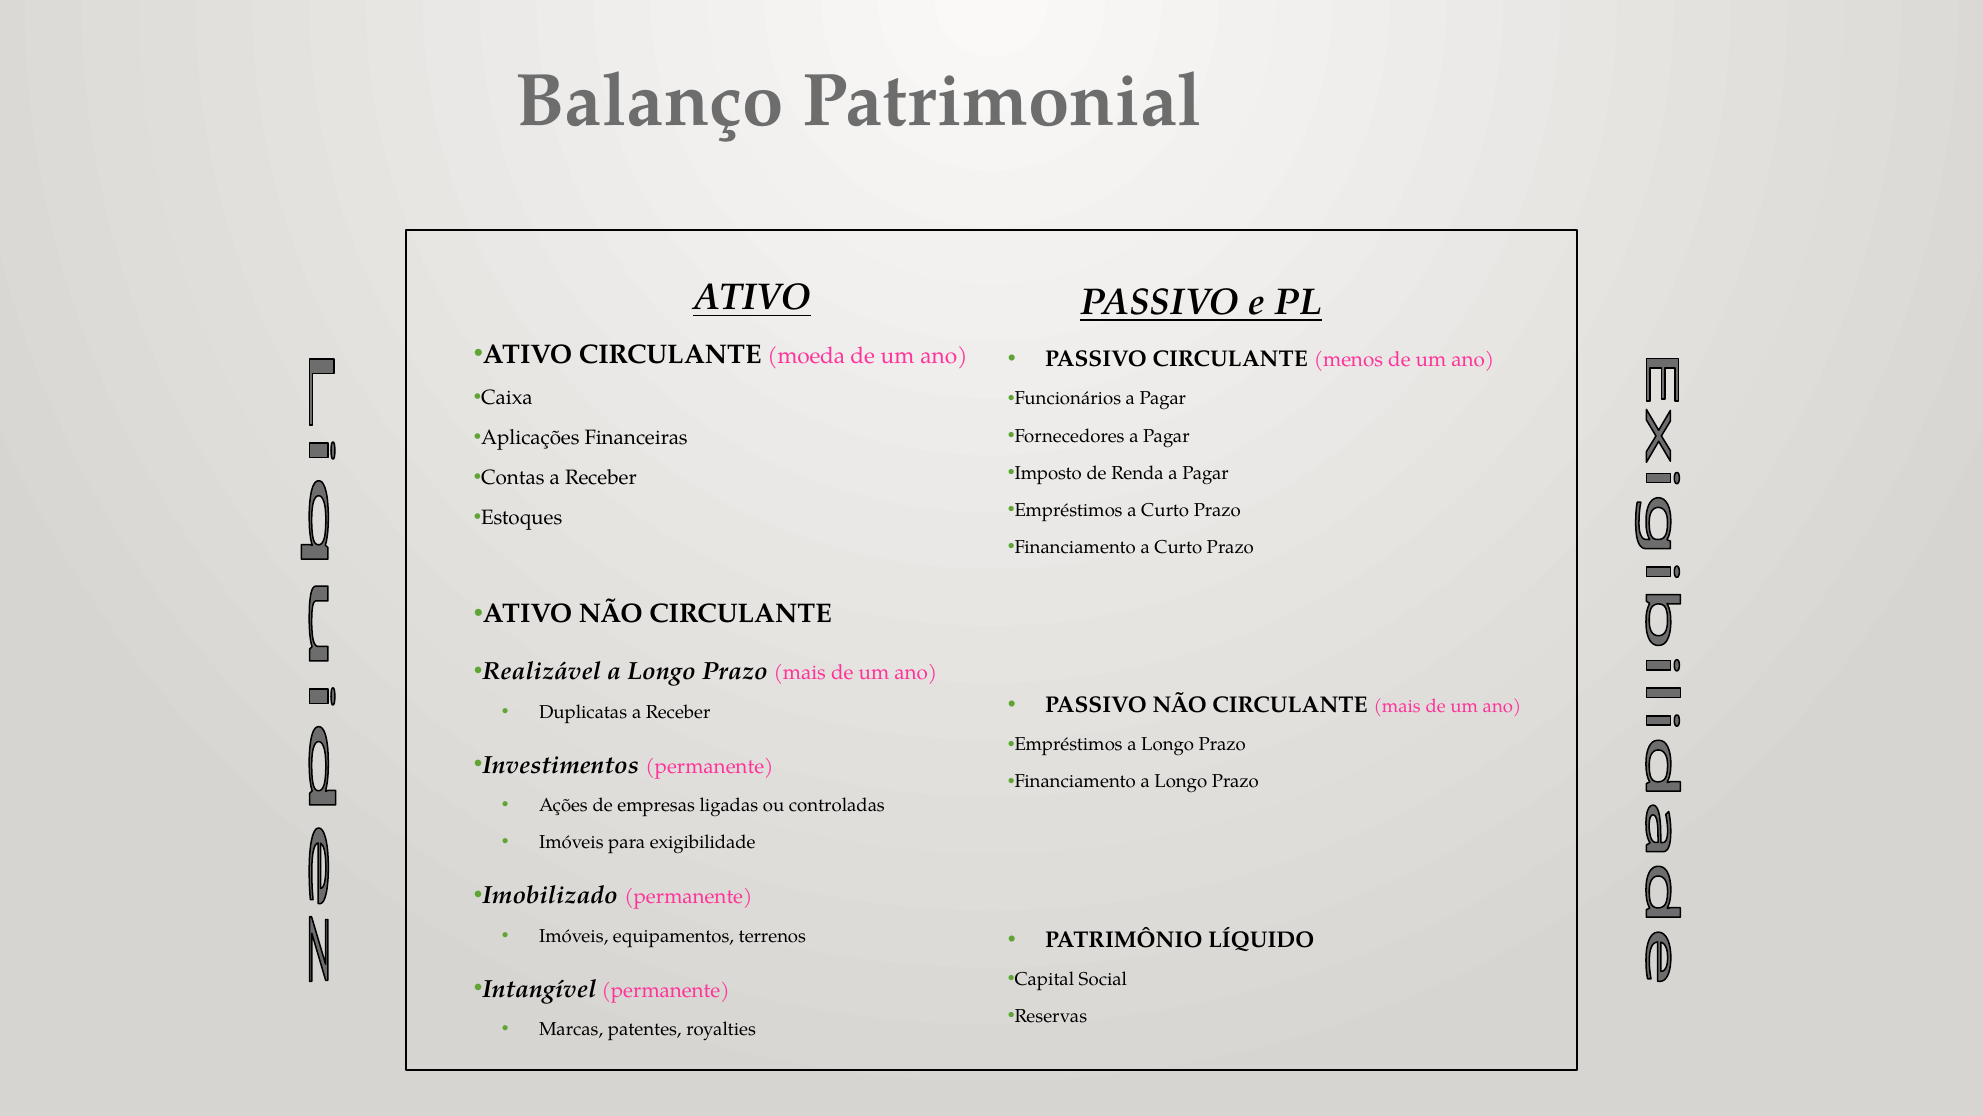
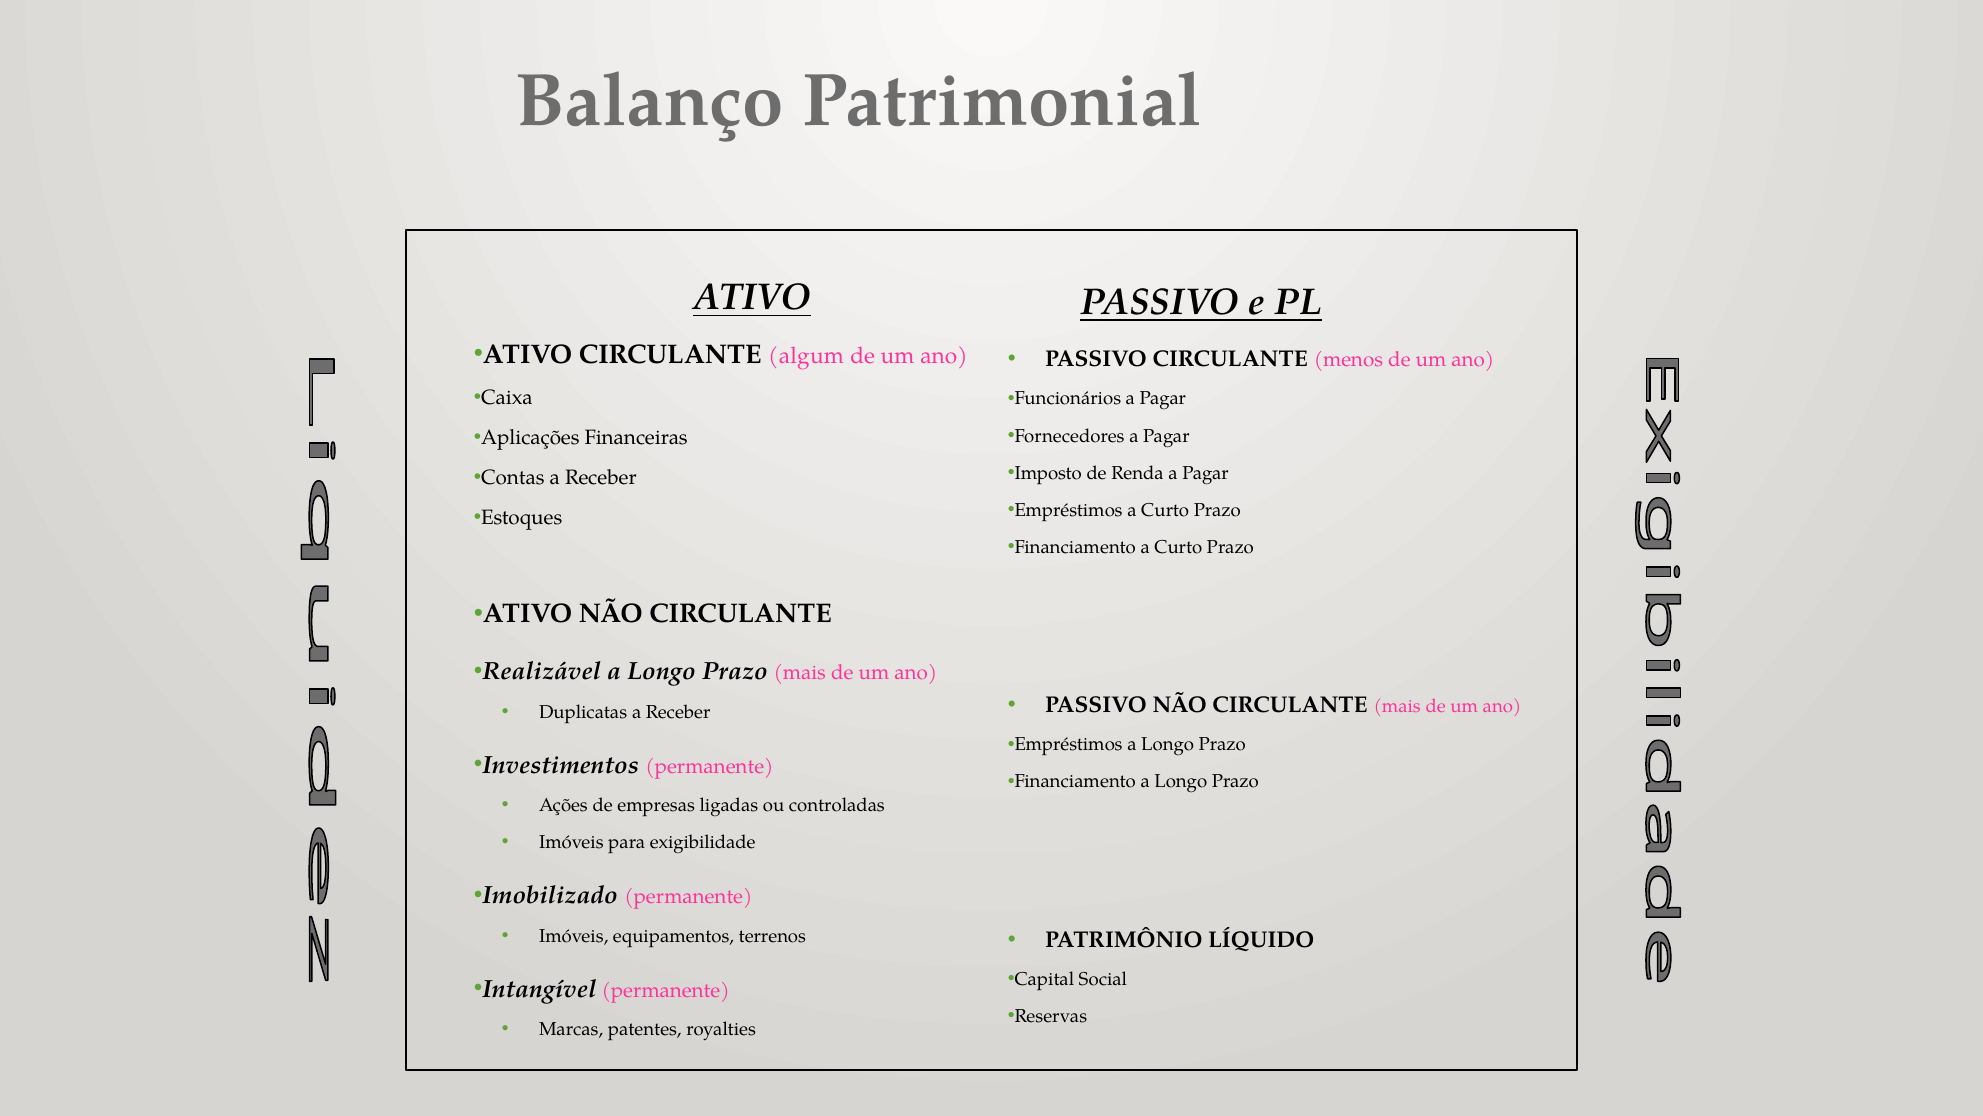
moeda: moeda -> algum (806, 355)
